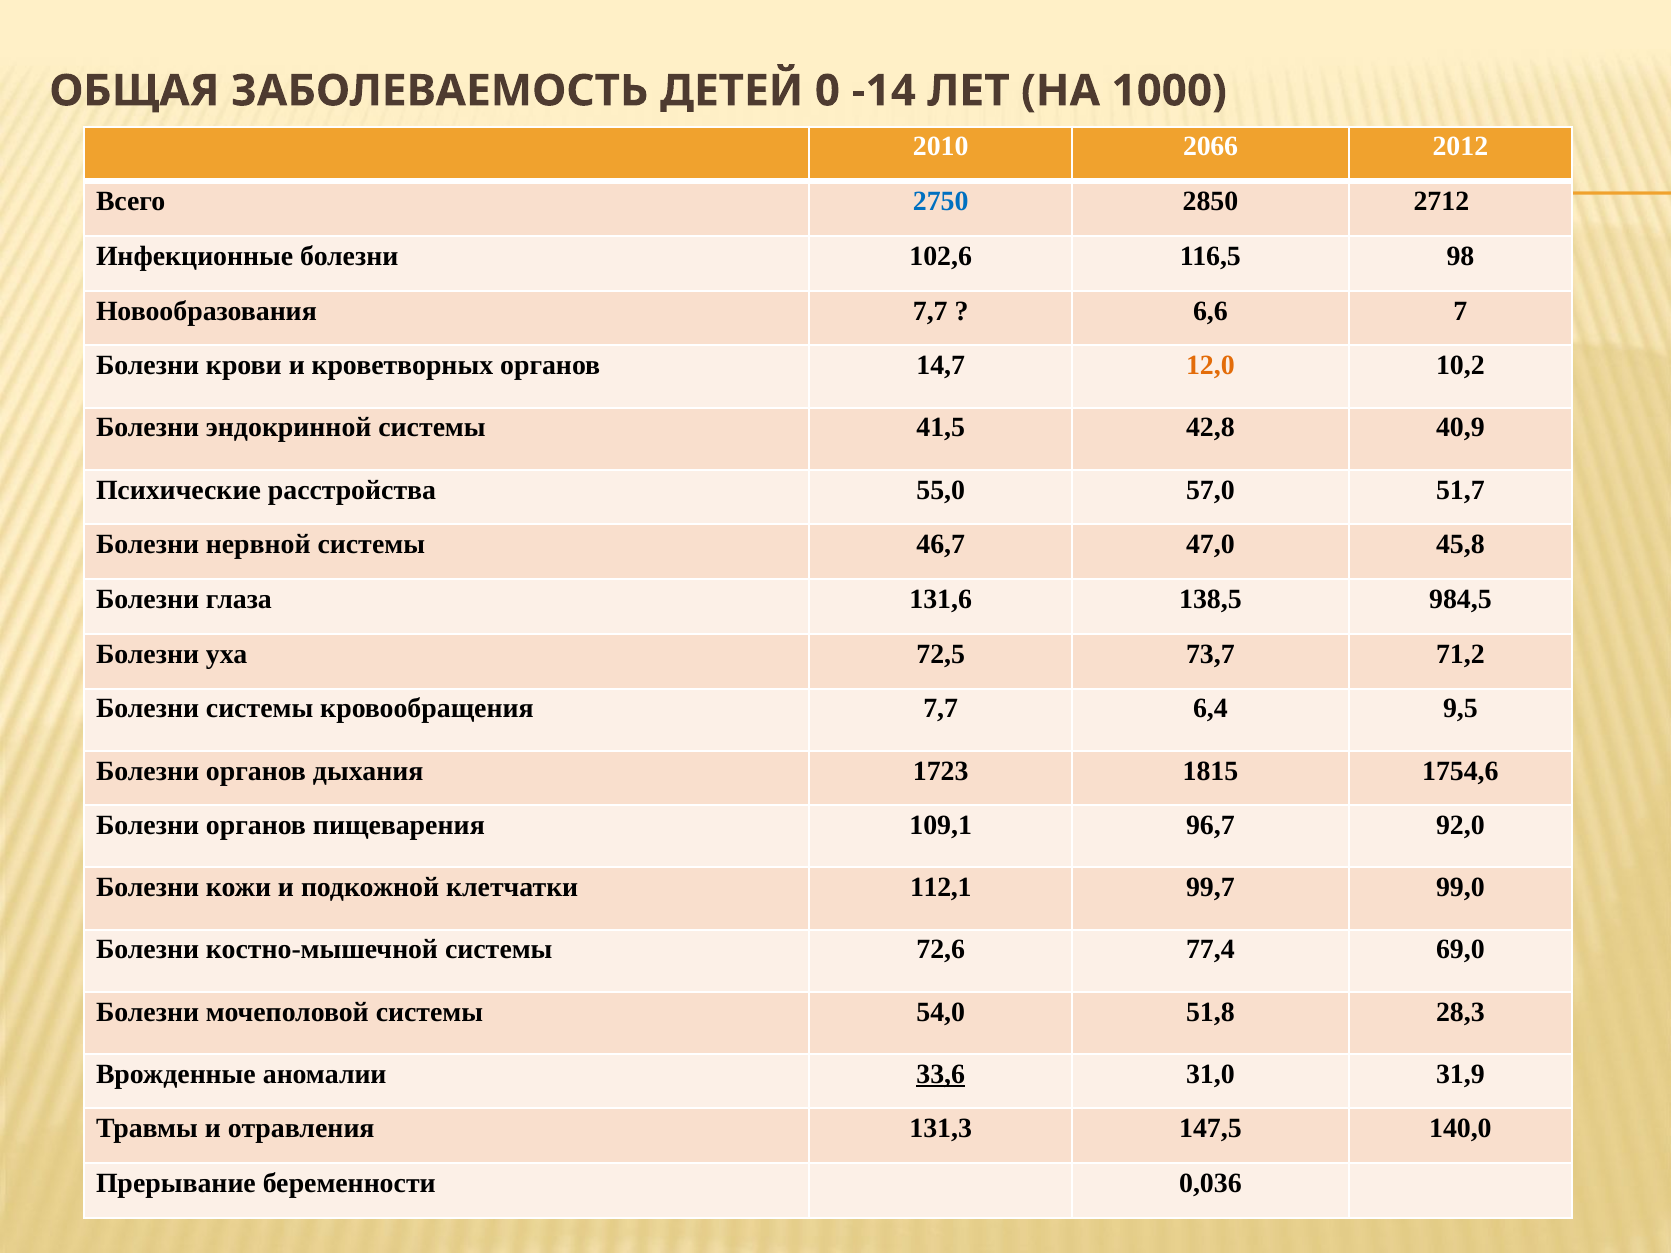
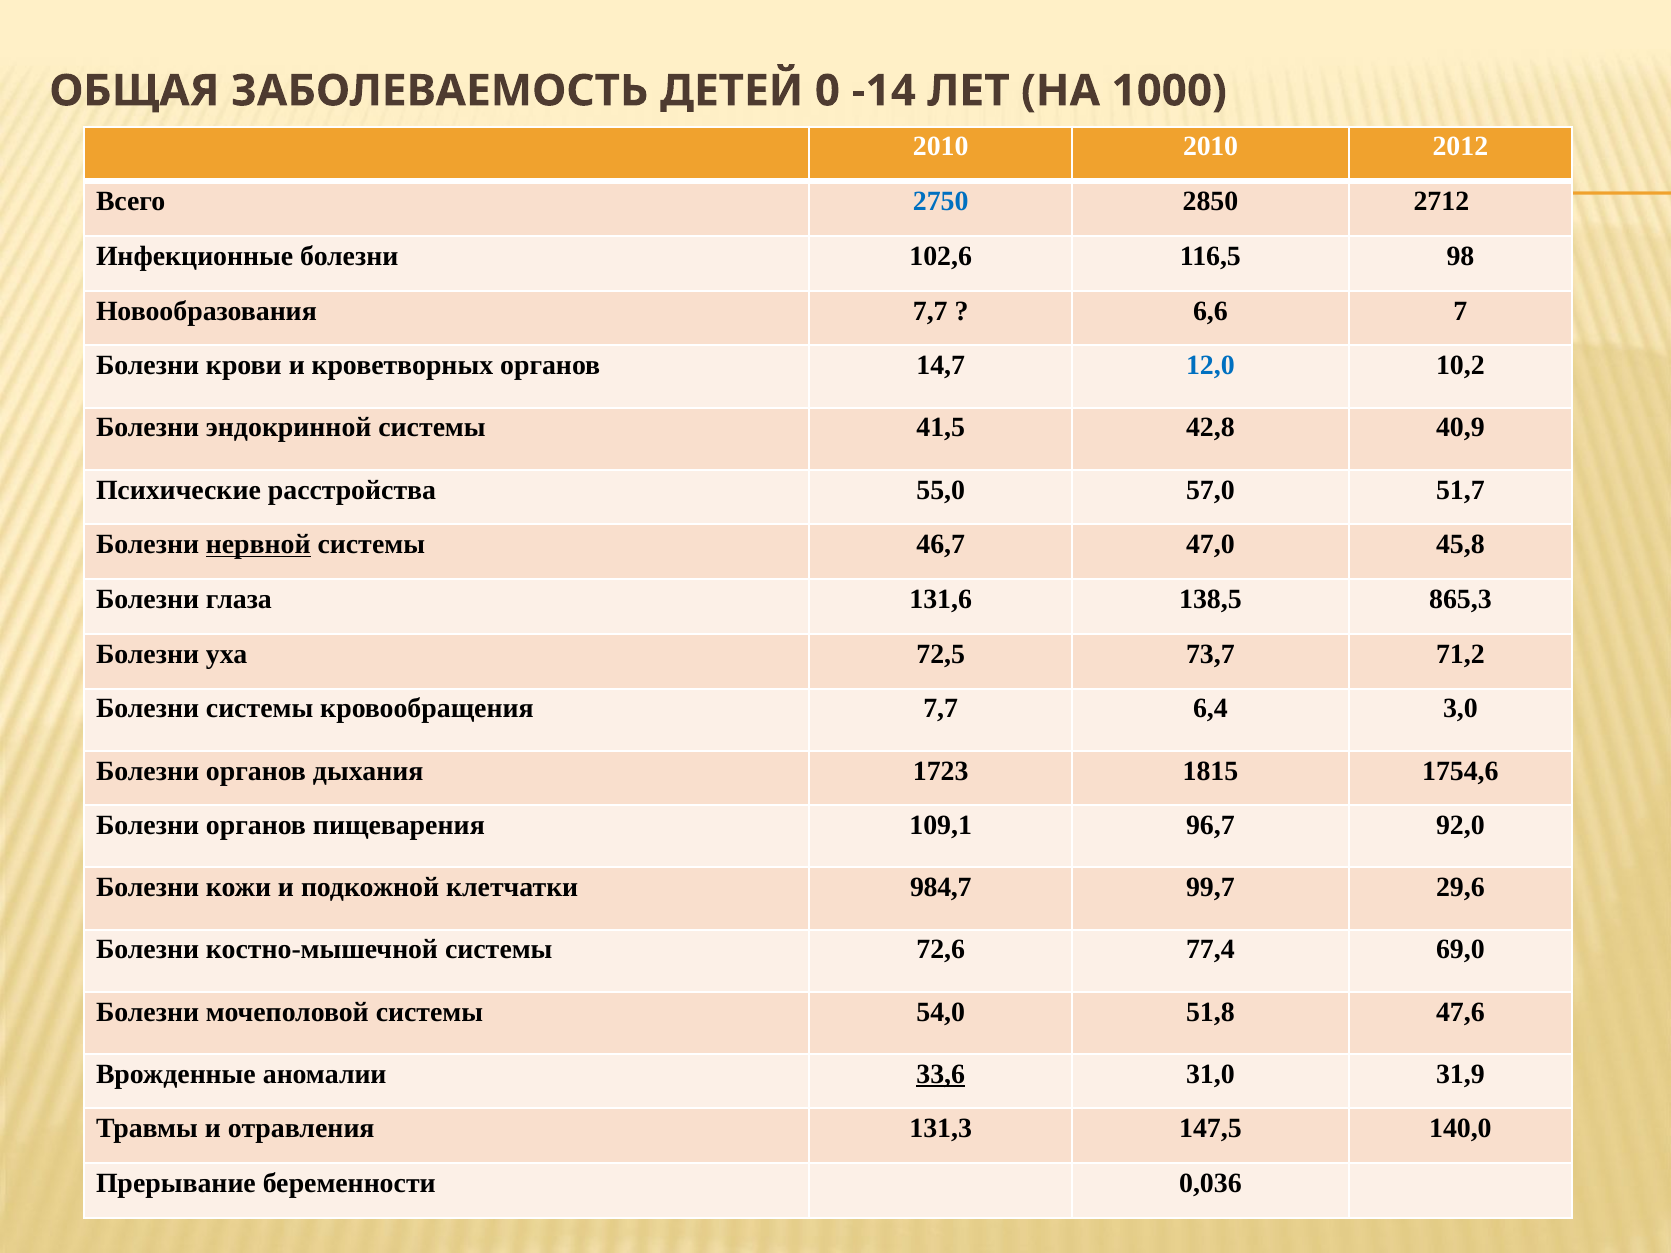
2010 2066: 2066 -> 2010 (1211, 147)
12,0 colour: orange -> blue (1210, 366)
нервной underline: none -> present (258, 545)
984,5: 984,5 -> 865,3 (1460, 599)
9,5: 9,5 -> 3,0 (1460, 709)
112,1: 112,1 -> 984,7 (941, 888)
99,0: 99,0 -> 29,6 (1460, 888)
28,3: 28,3 -> 47,6 (1460, 1012)
